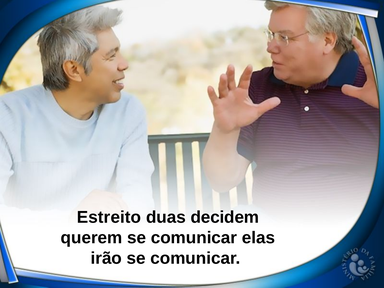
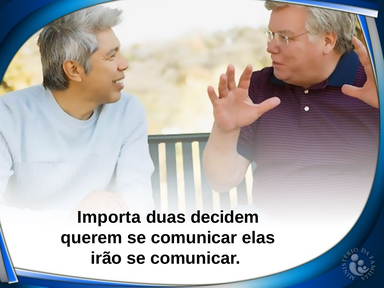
Estreito: Estreito -> Importa (109, 217)
